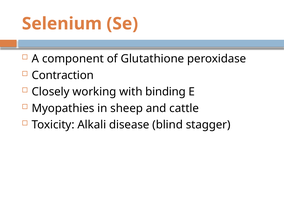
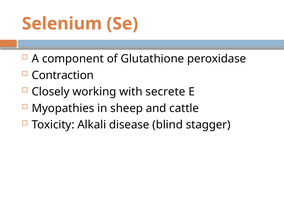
binding: binding -> secrete (165, 92)
